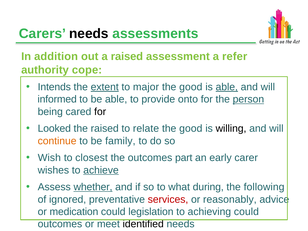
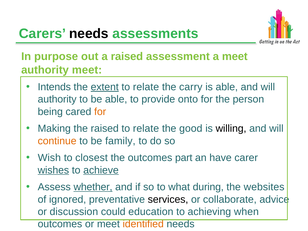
addition: addition -> purpose (56, 57)
a refer: refer -> meet (235, 57)
authority cope: cope -> meet (87, 70)
major: major -> relate (146, 87)
good: good -> carry (191, 87)
able underline: present -> none (227, 87)
informed: informed -> authority (57, 99)
person underline: present -> none (248, 99)
for colour: black -> orange (100, 112)
Looked: Looked -> Making (54, 129)
early: early -> have (221, 158)
wishes underline: none -> present (53, 170)
following: following -> websites (264, 187)
services colour: red -> black (168, 199)
reasonably: reasonably -> collaborate (230, 199)
medication: medication -> discussion (74, 212)
legislation: legislation -> education (151, 212)
achieving could: could -> when (246, 212)
identified colour: black -> orange (143, 224)
